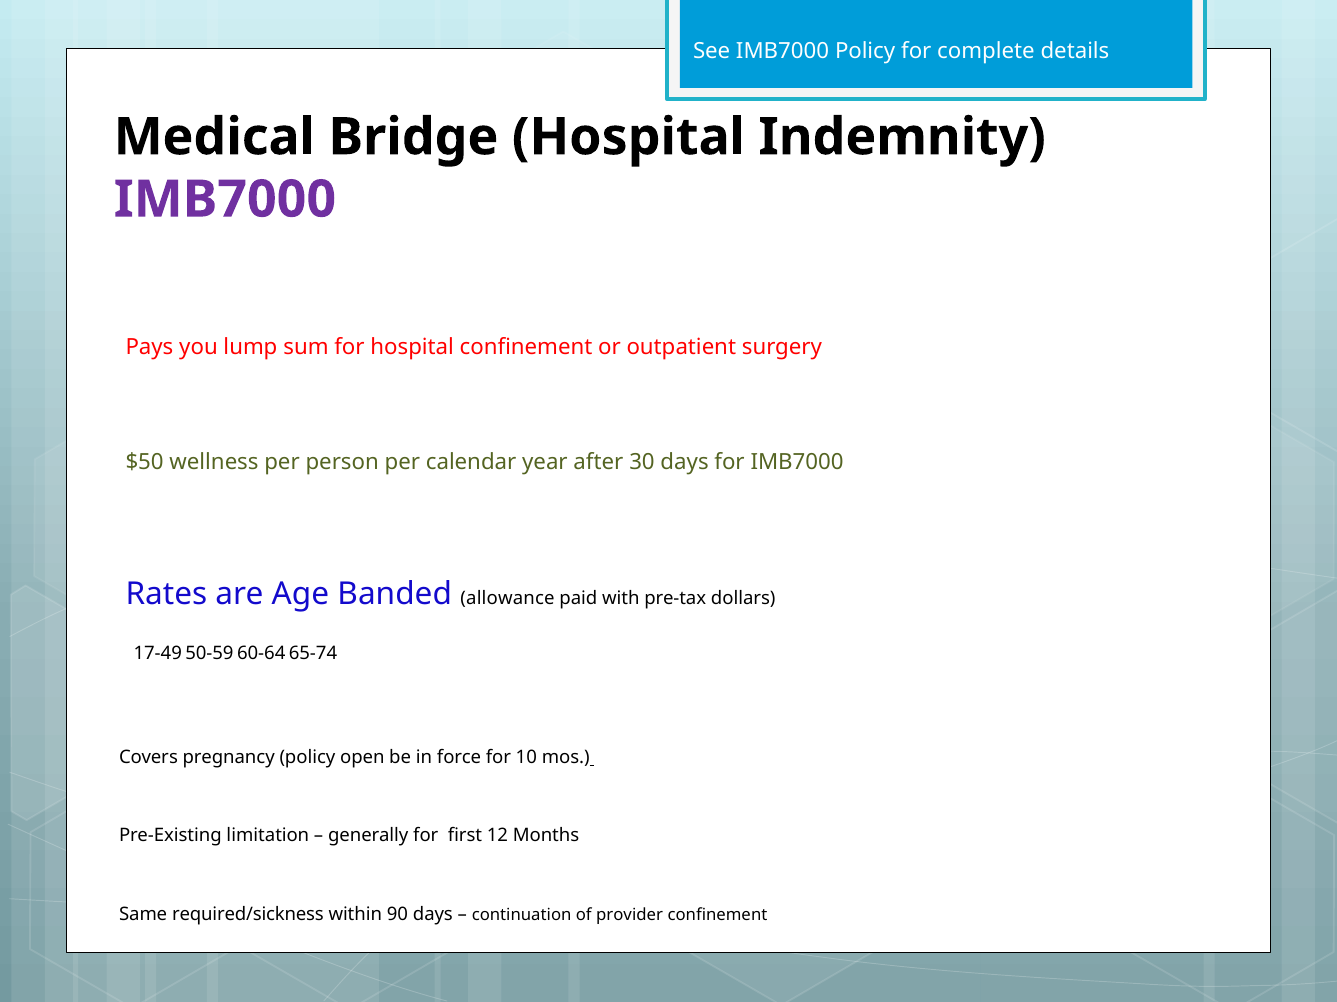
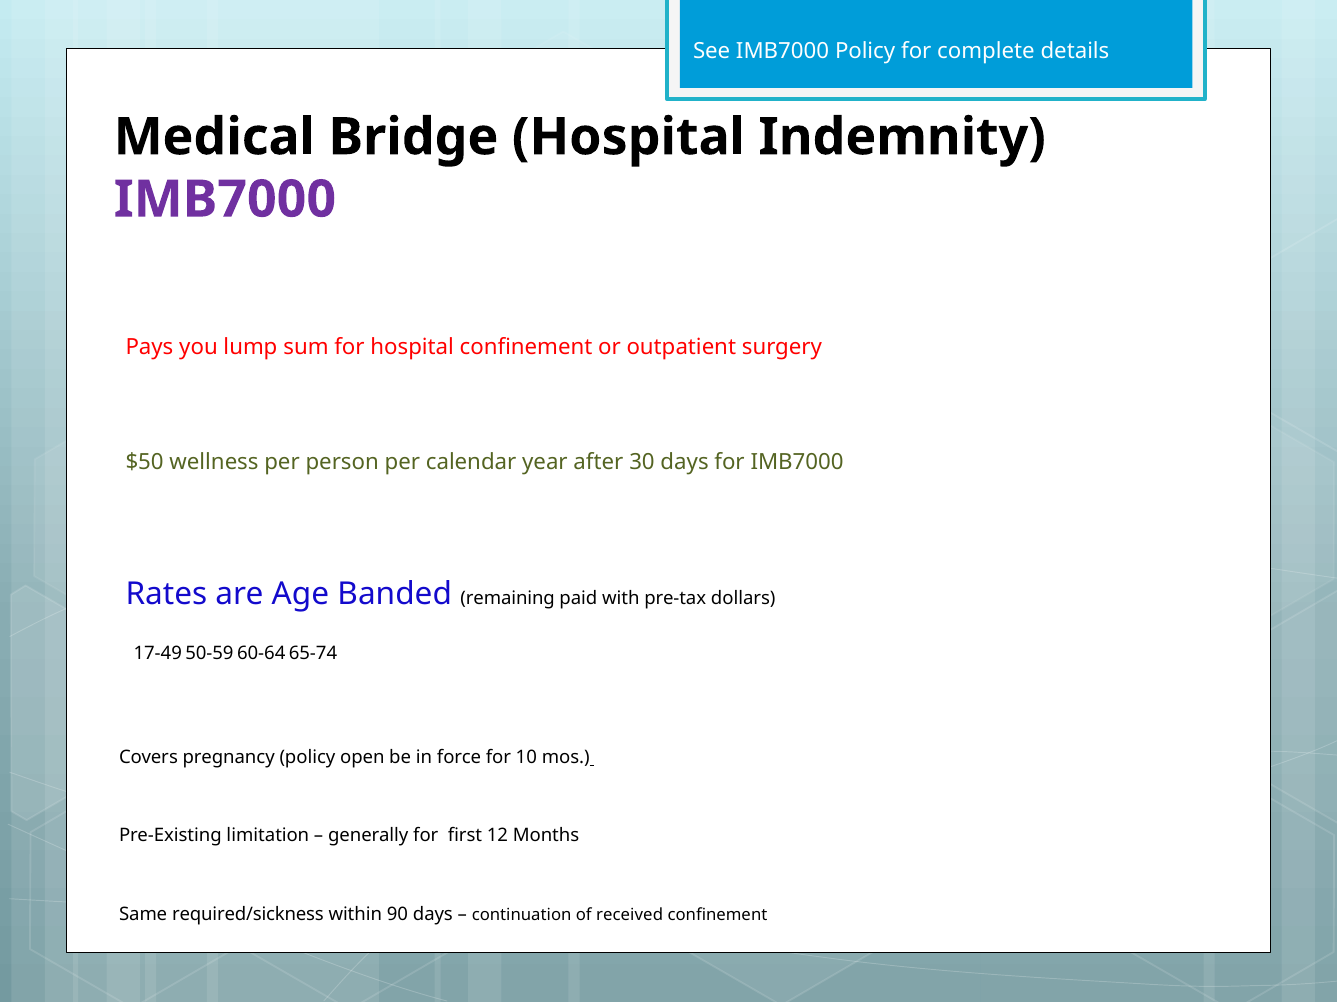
allowance: allowance -> remaining (508, 599)
provider: provider -> received (630, 915)
